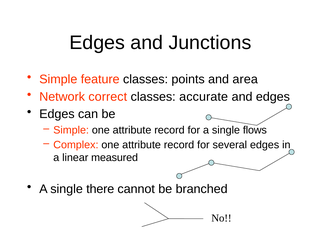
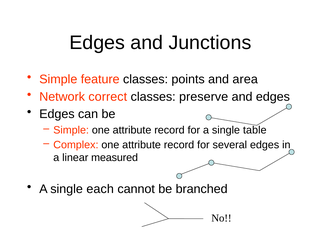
accurate: accurate -> preserve (204, 97)
flows: flows -> table (255, 130)
there: there -> each (100, 190)
